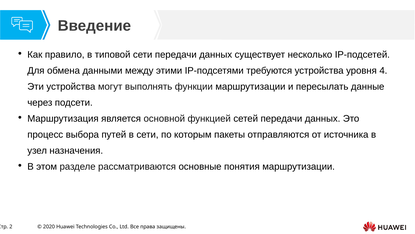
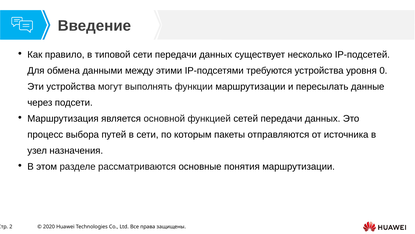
4: 4 -> 0 (383, 71)
